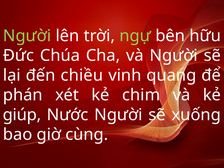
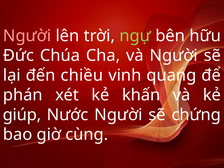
Người colour: light green -> pink (27, 36)
chim: chim -> khấn (141, 95)
xuống: xuống -> chứng (196, 115)
